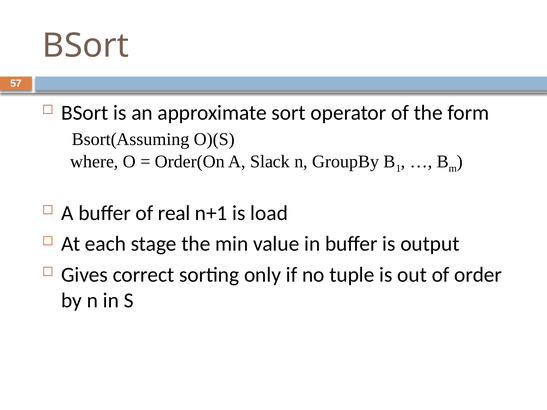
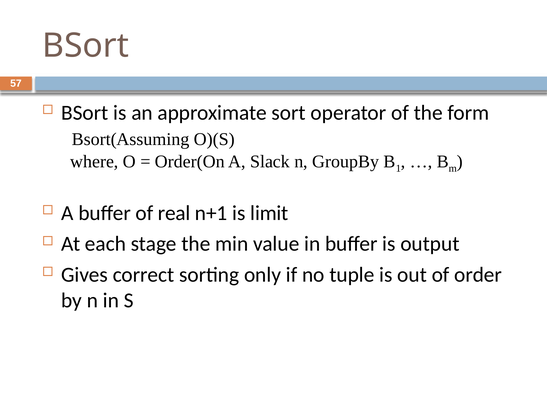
load: load -> limit (269, 213)
